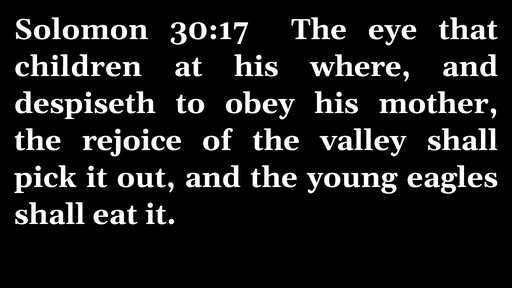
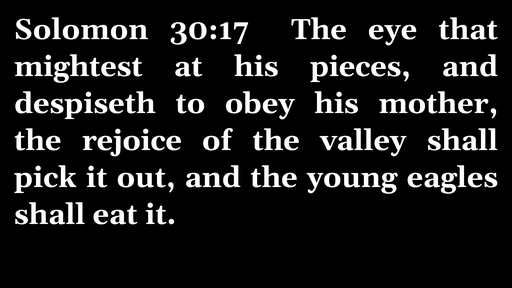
children: children -> mightest (78, 67)
where: where -> pieces (360, 67)
